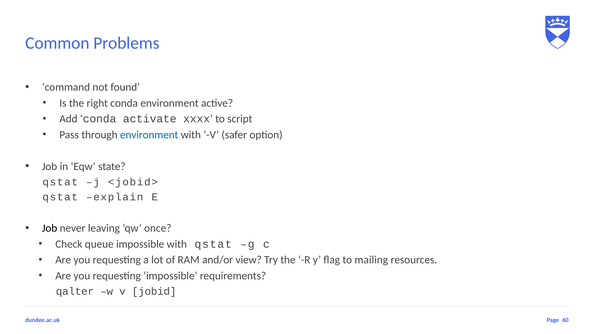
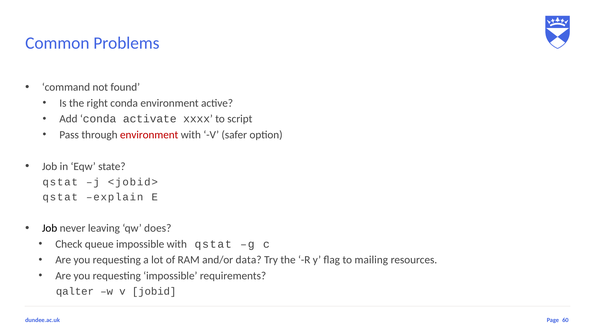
environment colour: blue -> red (149, 135)
once: once -> does (158, 229)
view: view -> data (249, 261)
